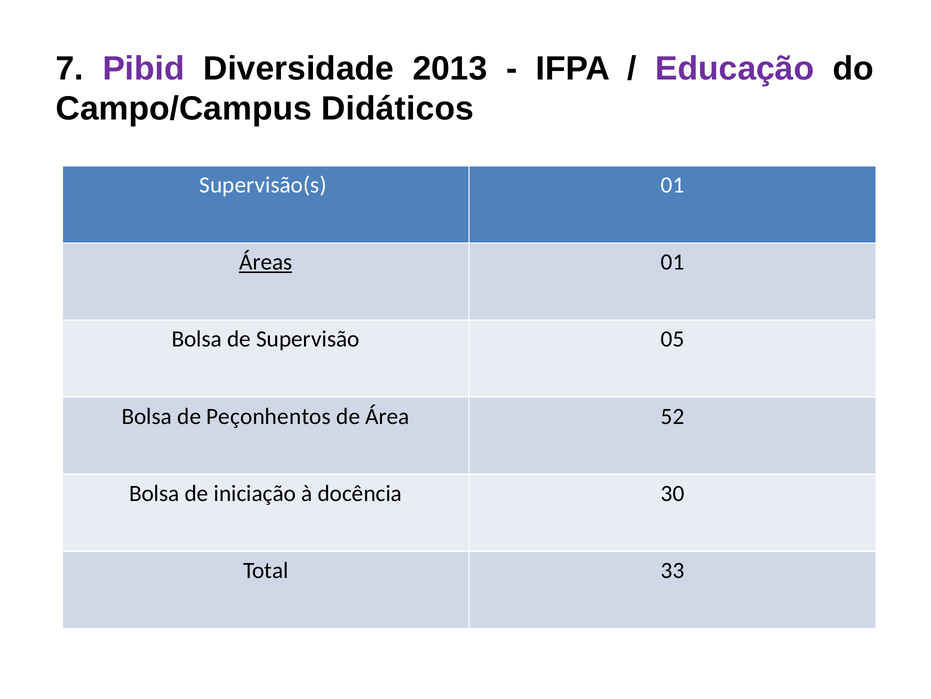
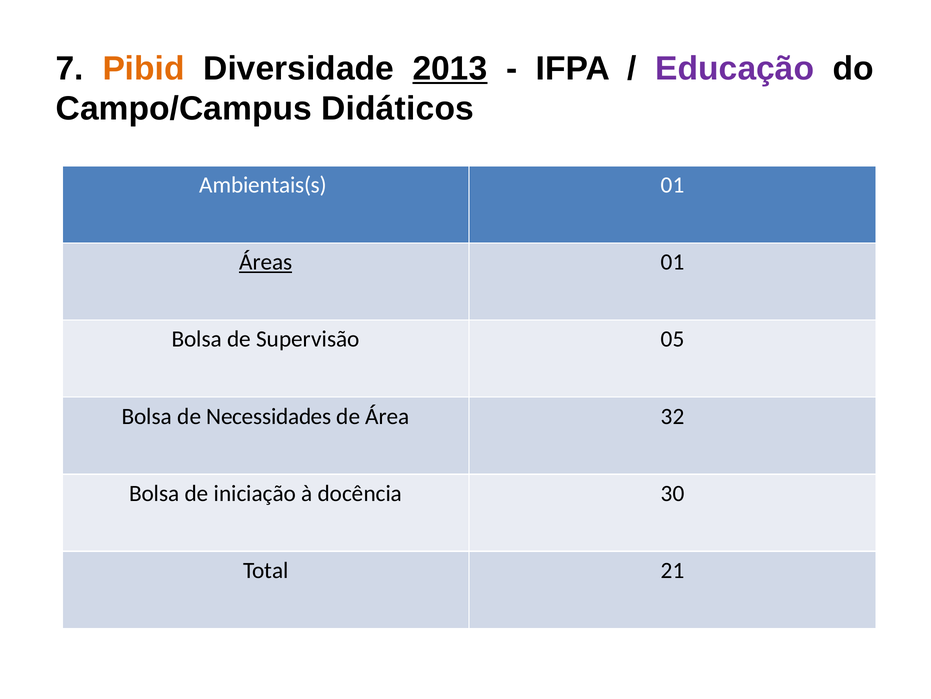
Pibid colour: purple -> orange (144, 68)
2013 underline: none -> present (450, 68)
Supervisão(s: Supervisão(s -> Ambientais(s (263, 185)
Peçonhentos: Peçonhentos -> Necessidades (269, 416)
52: 52 -> 32 (673, 416)
33: 33 -> 21 (673, 570)
